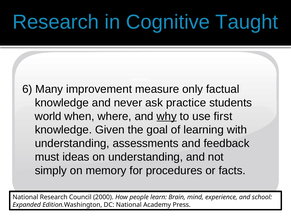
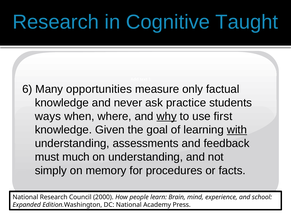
improvement: improvement -> opportunities (99, 89)
world: world -> ways (48, 116)
with underline: none -> present (237, 130)
ideas: ideas -> much (76, 157)
